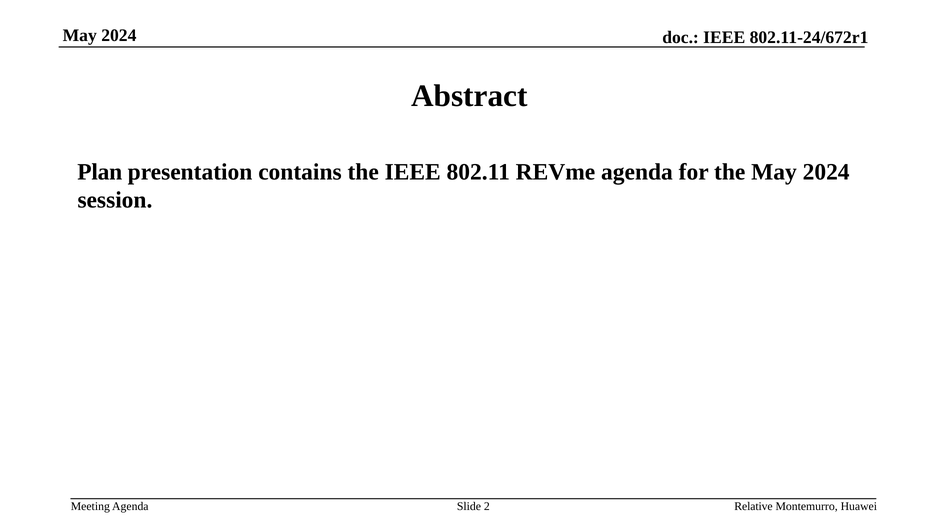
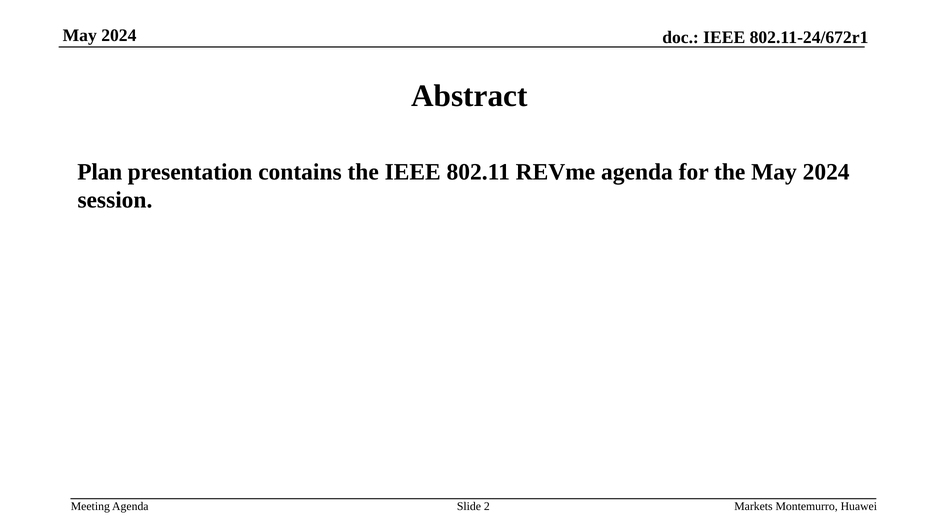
Relative: Relative -> Markets (753, 507)
